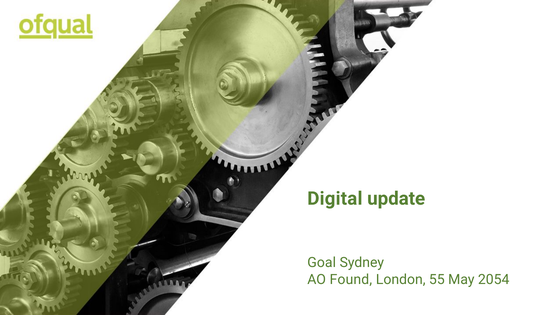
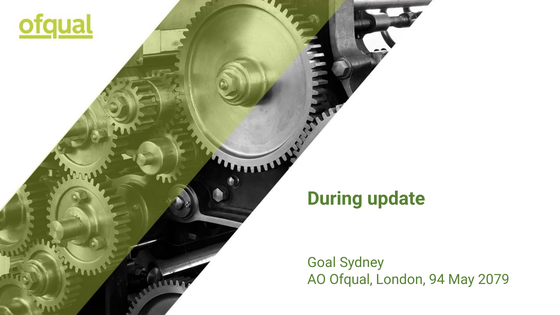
Digital: Digital -> During (335, 199)
Found: Found -> Ofqual (351, 279)
55: 55 -> 94 (437, 279)
2054: 2054 -> 2079 (494, 279)
